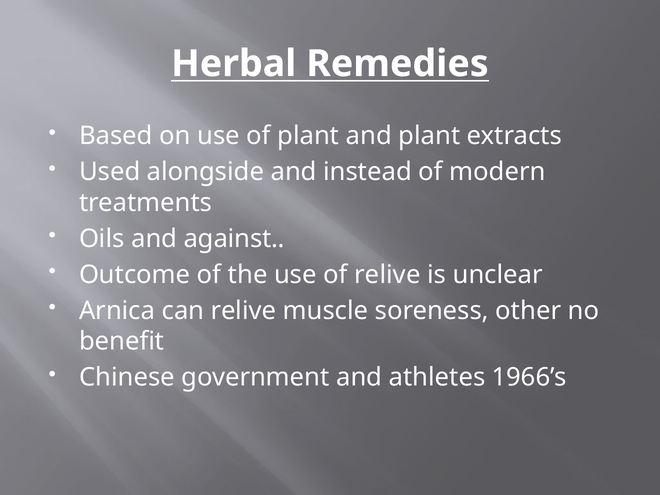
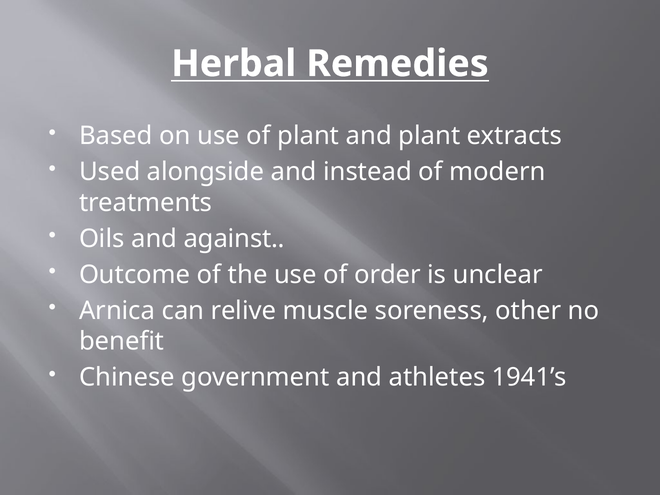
of relive: relive -> order (387, 275)
1966’s: 1966’s -> 1941’s (529, 377)
